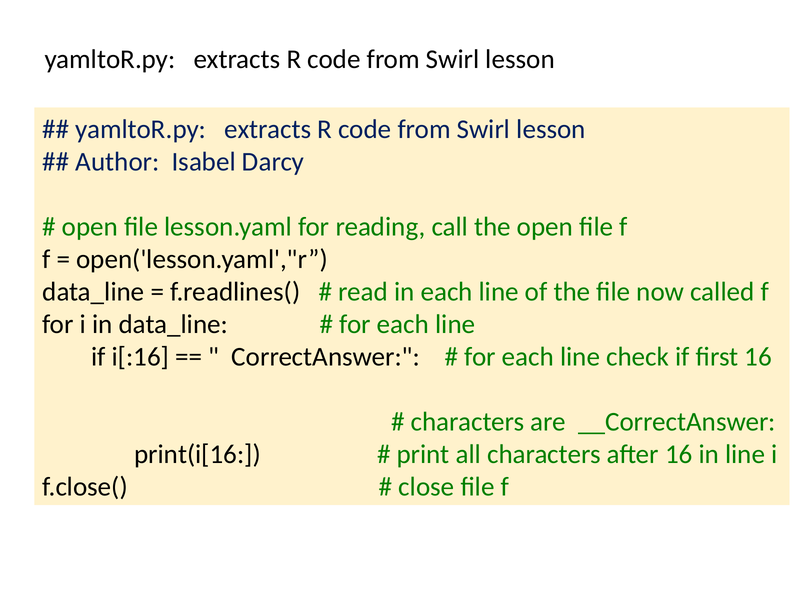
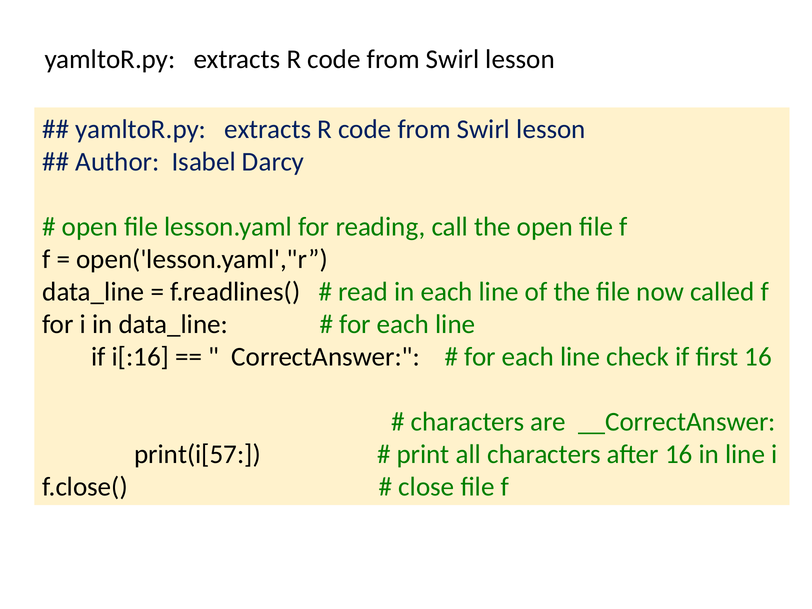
print(i[16: print(i[16 -> print(i[57 (197, 454)
